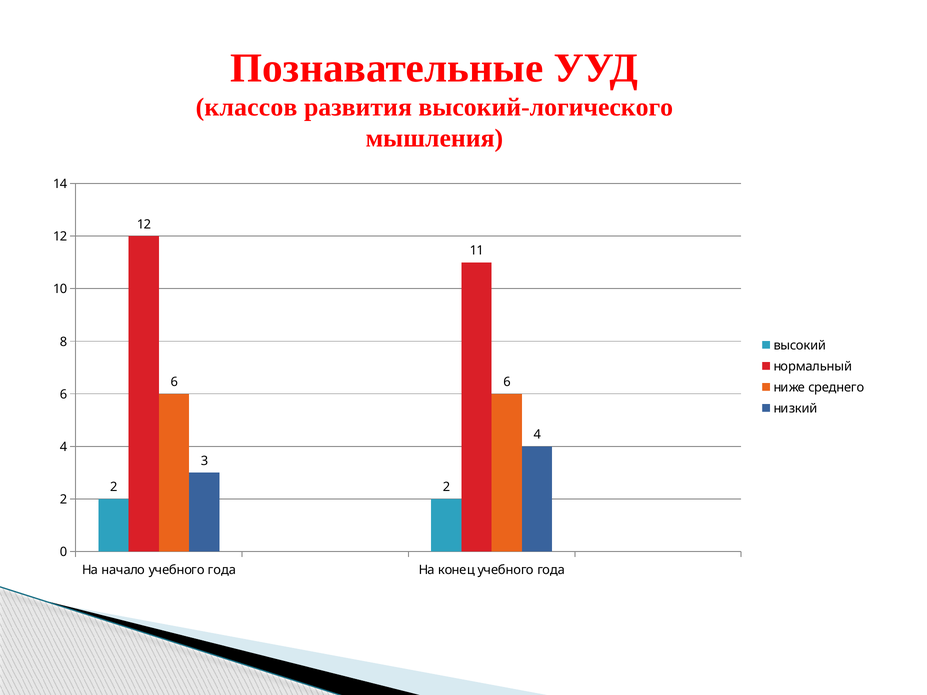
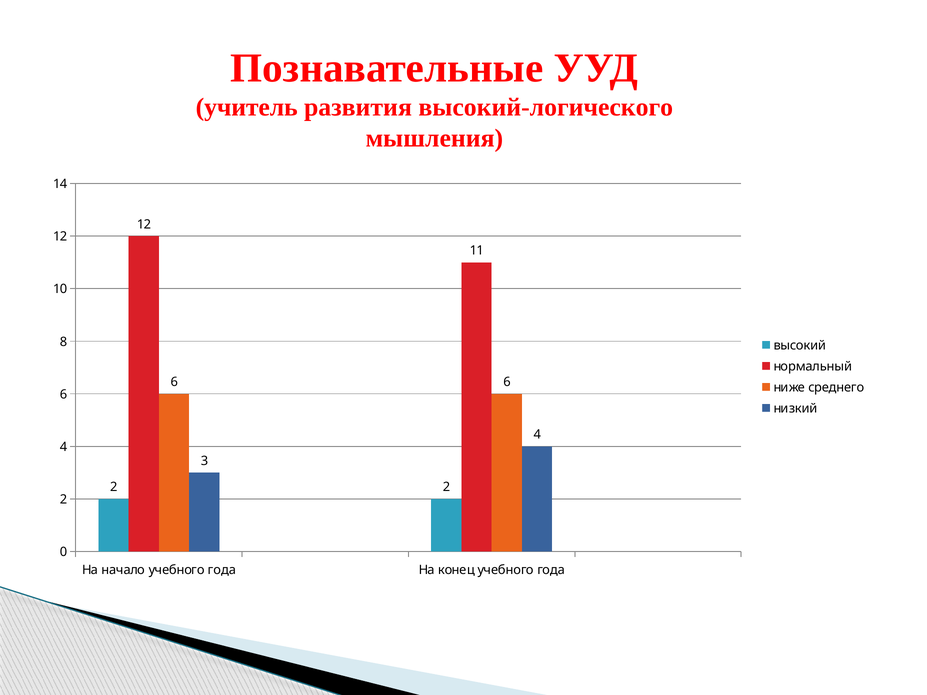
классов: классов -> учитель (247, 107)
